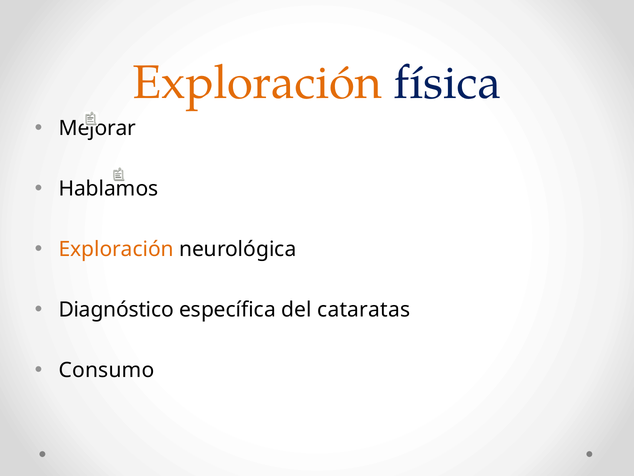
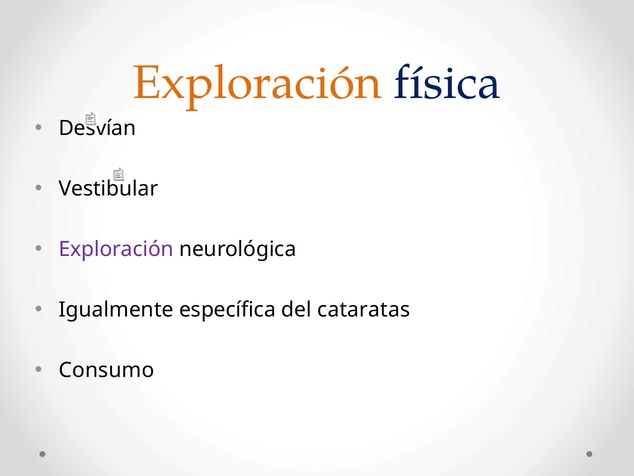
Mejorar: Mejorar -> Desvían (97, 128)
Hablamos: Hablamos -> Vestibular (108, 189)
Exploración colour: orange -> purple (116, 249)
Diagnóstico: Diagnóstico -> Igualmente (116, 309)
